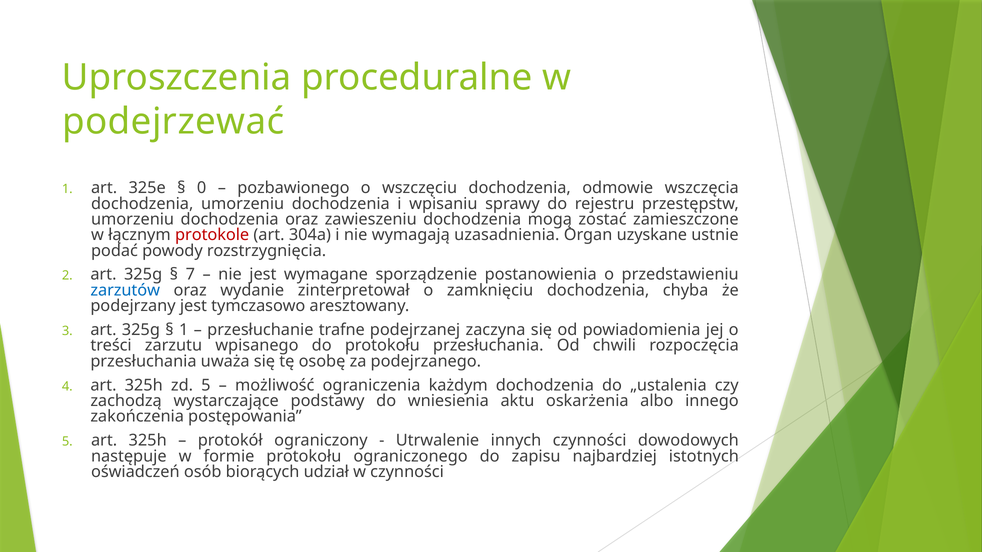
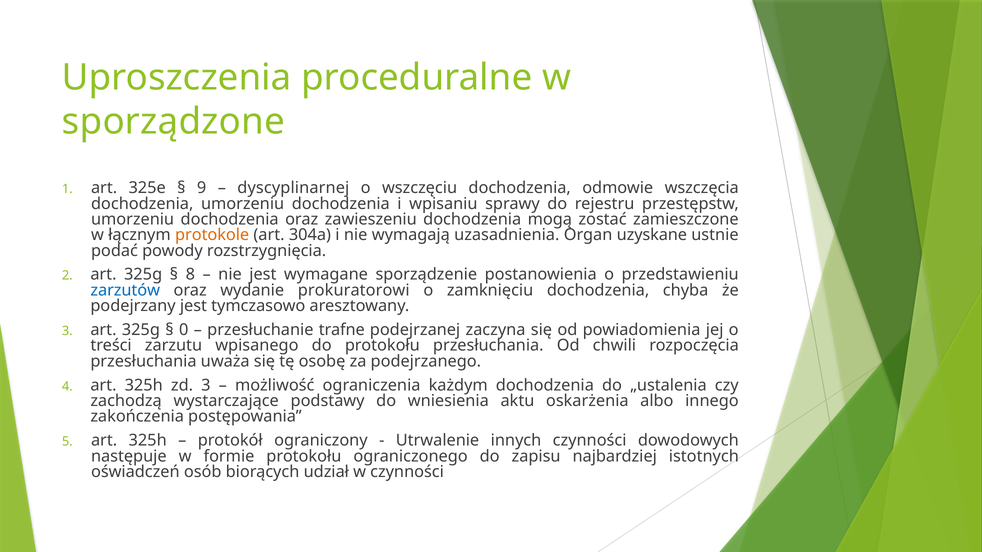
podejrzewać: podejrzewać -> sporządzone (173, 122)
0: 0 -> 9 (202, 188)
pozbawionego: pozbawionego -> dyscyplinarnej (293, 188)
protokole colour: red -> orange (212, 235)
7: 7 -> 8 (190, 275)
zinterpretował: zinterpretował -> prokuratorowi (354, 291)
1: 1 -> 0 (184, 330)
zd 5: 5 -> 3 (206, 385)
